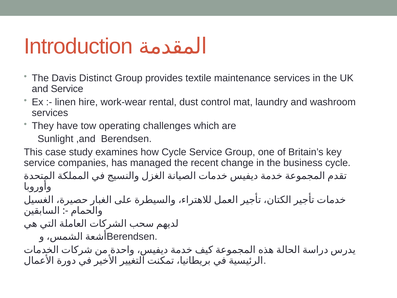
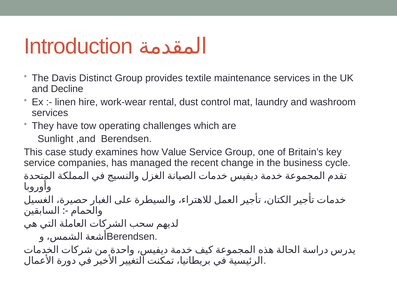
and Service: Service -> Decline (67, 89)
how Cycle: Cycle -> Value (174, 152)
